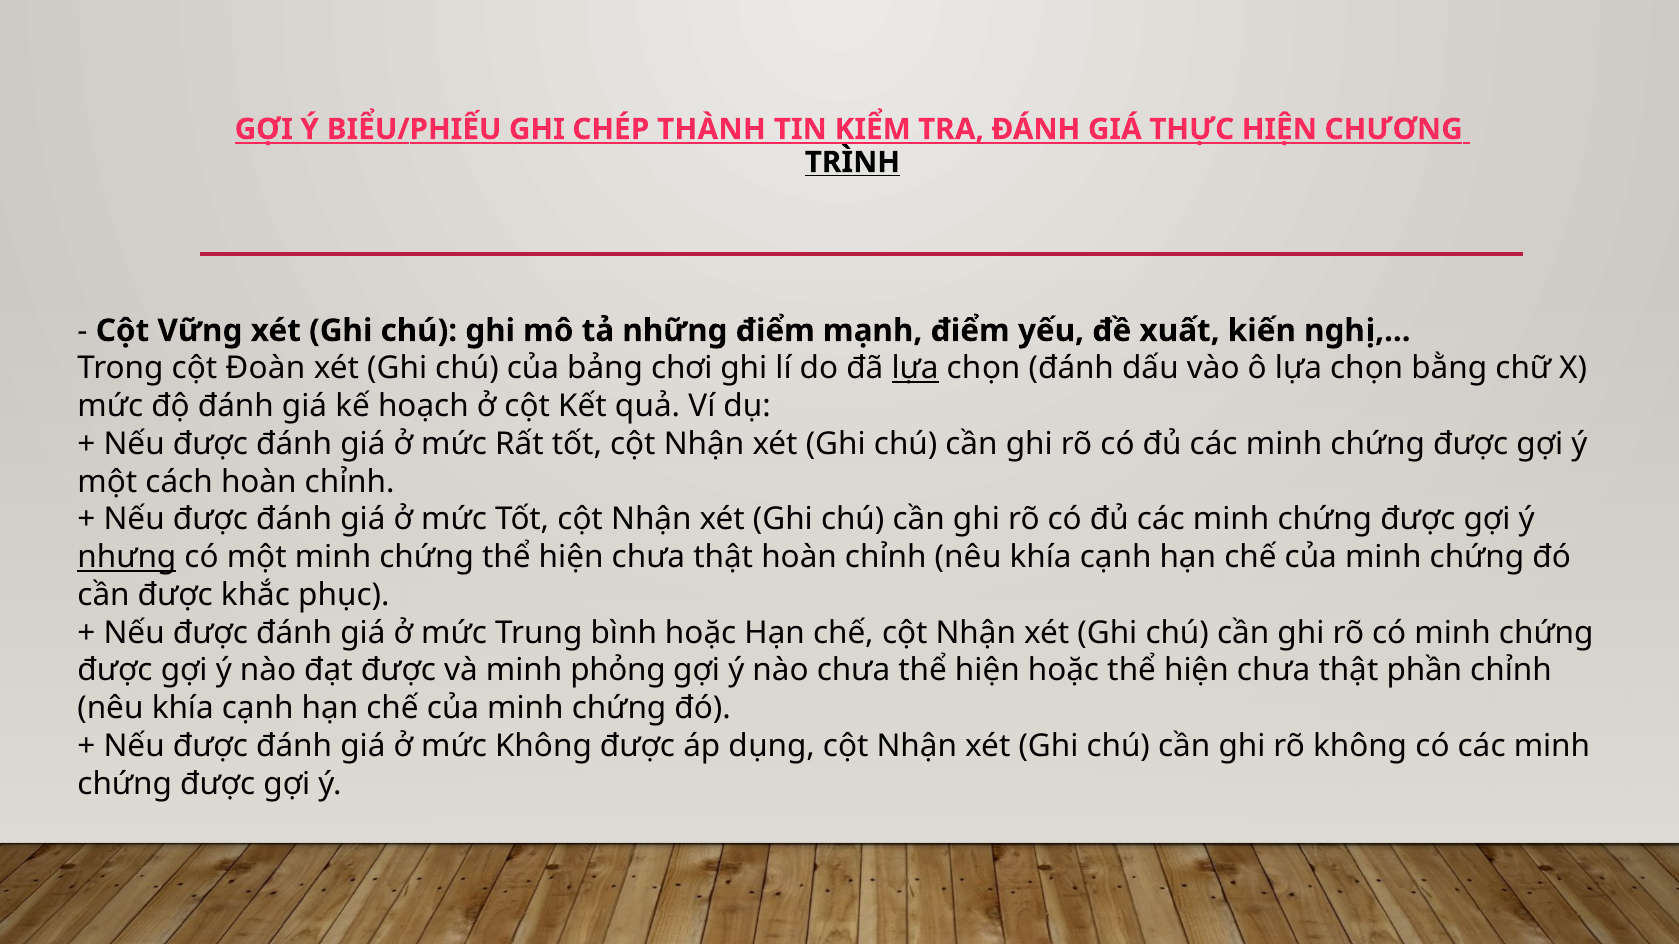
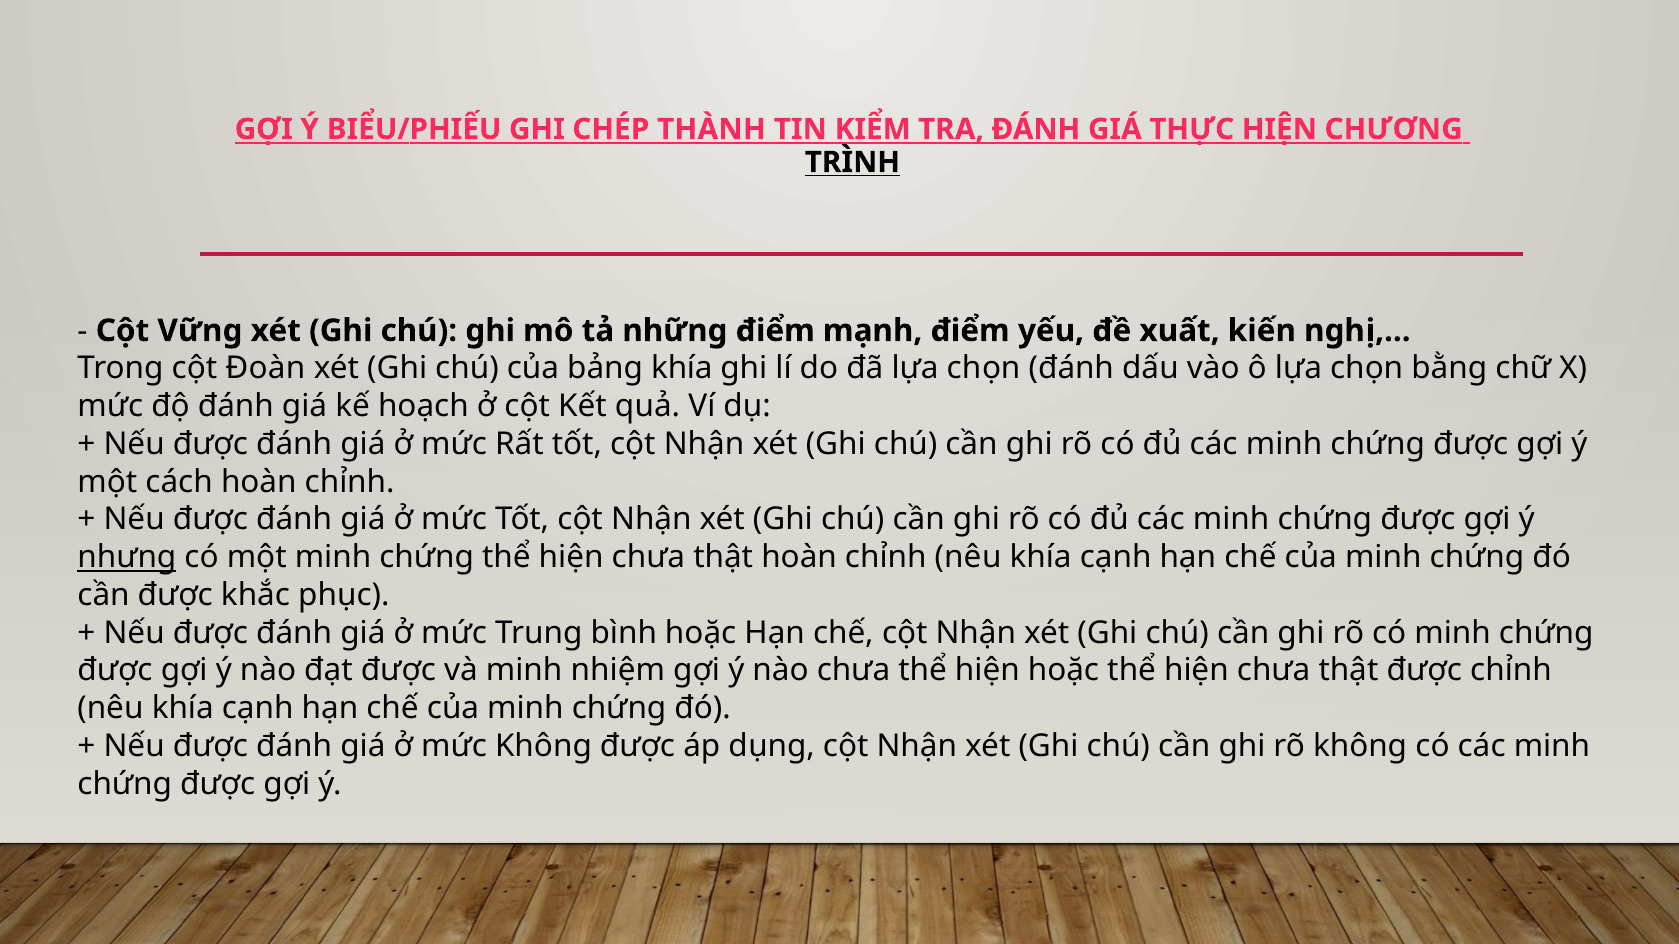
bảng chơi: chơi -> khía (682, 369)
lựa underline: present -> none (915, 369)
phỏng: phỏng -> nhiệm (618, 671)
thật phần: phần -> được (1424, 671)
